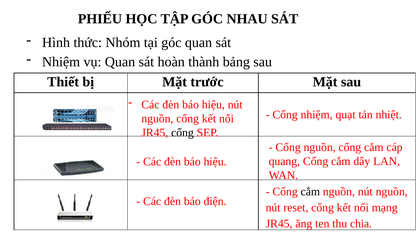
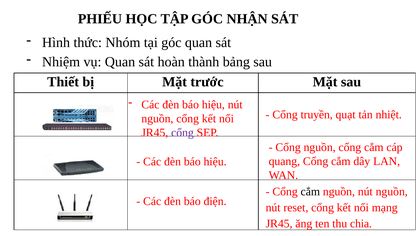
NHAU: NHAU -> NHẬN (247, 19)
Cổng nhiệm: nhiệm -> truyền (317, 114)
cổng colour: black -> purple (182, 132)
